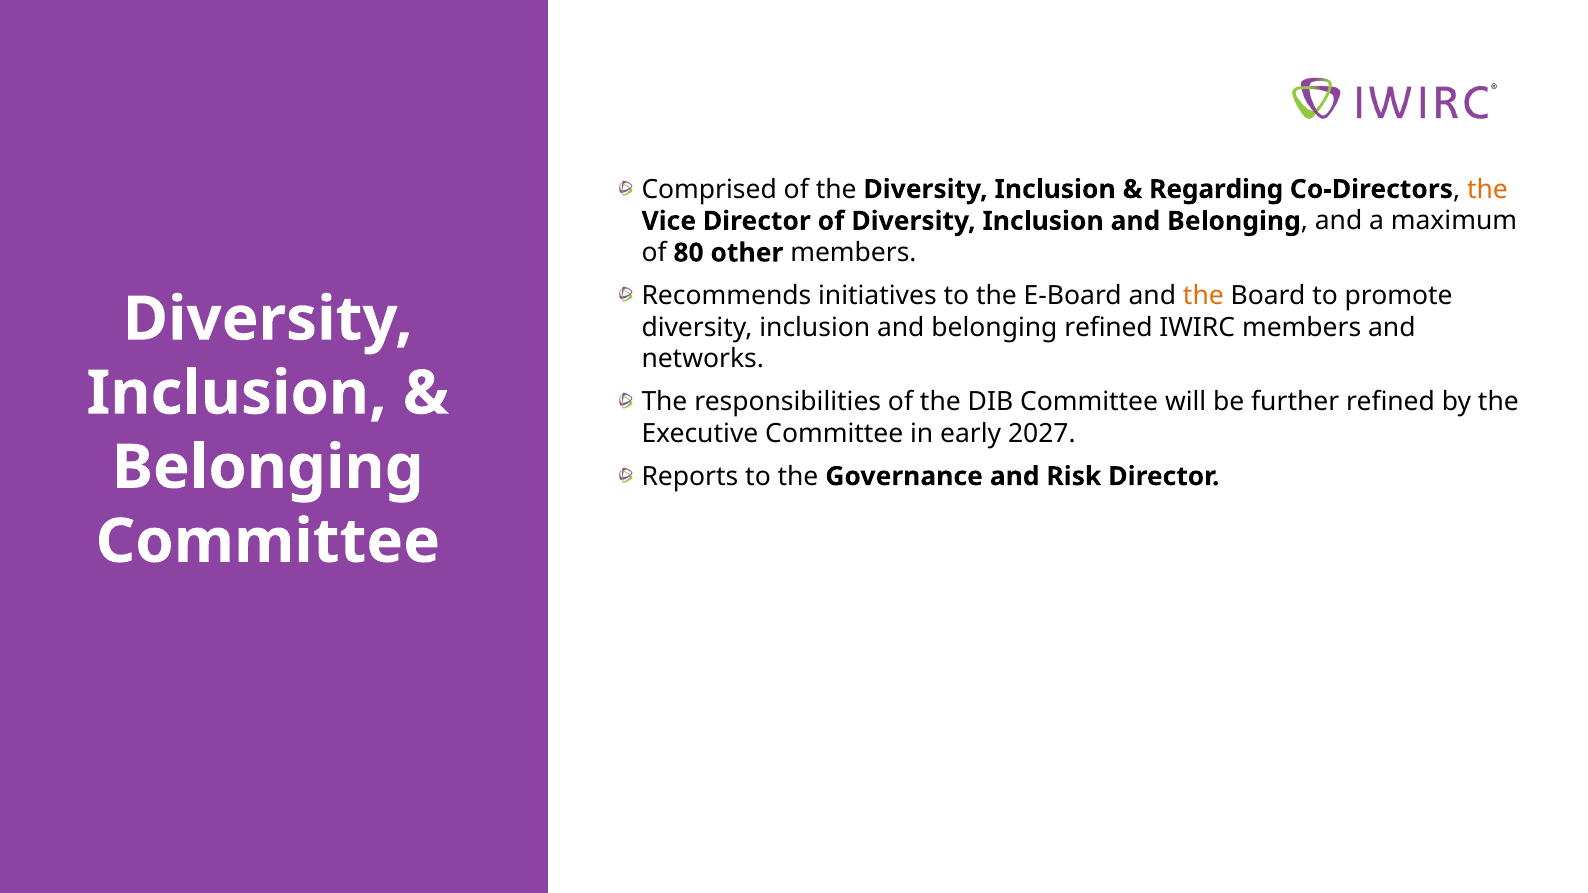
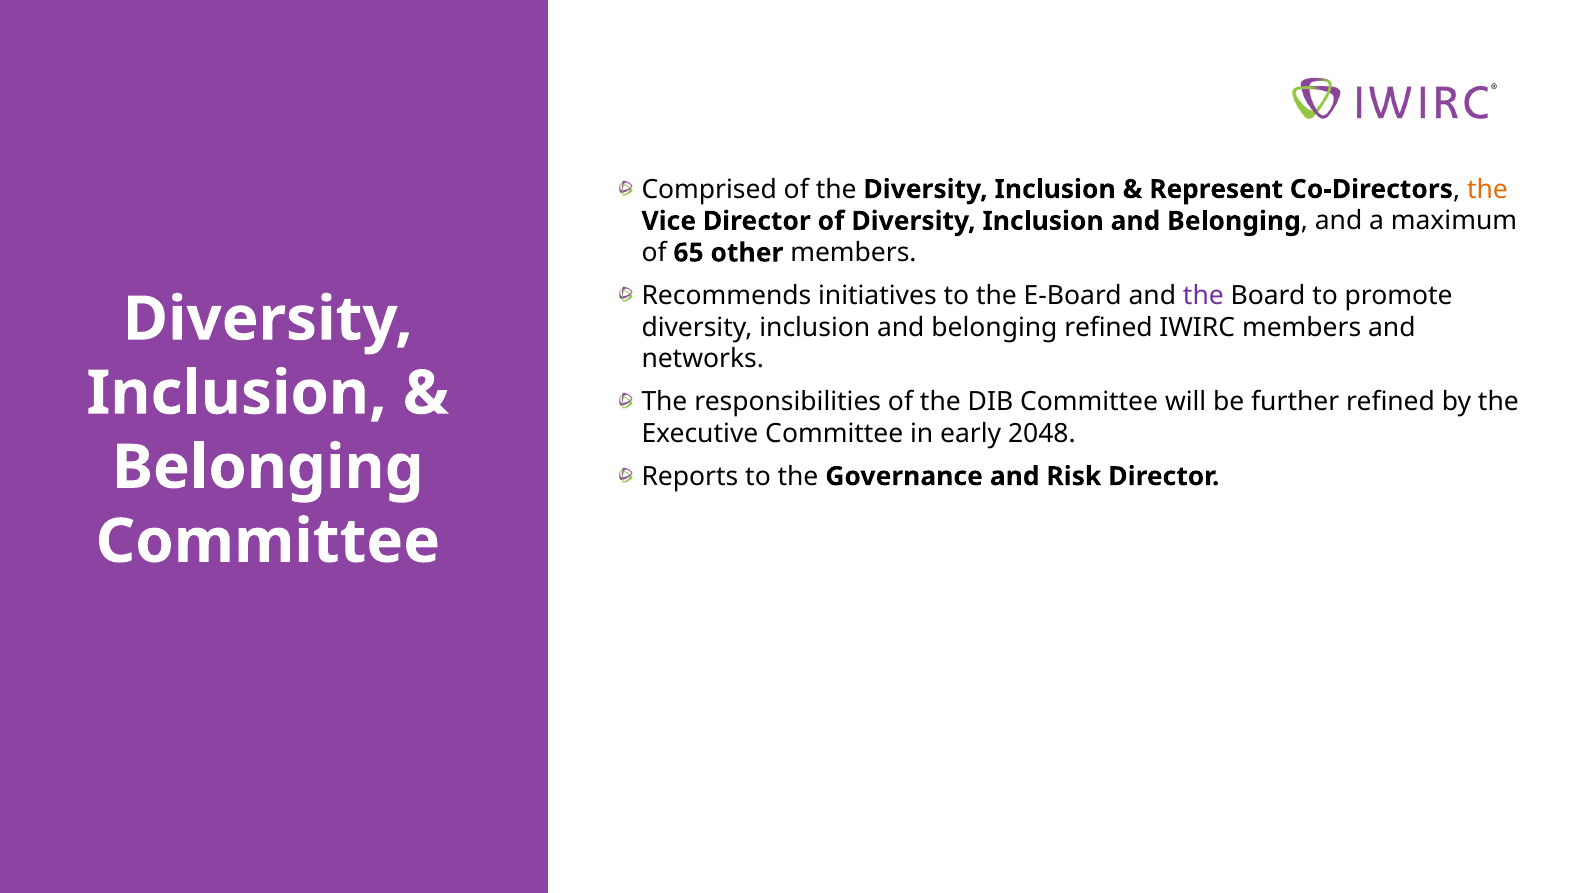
Regarding: Regarding -> Represent (1216, 189)
80: 80 -> 65 (689, 253)
the colour: orange -> purple (1203, 296)
2027: 2027 -> 2048 (1042, 434)
